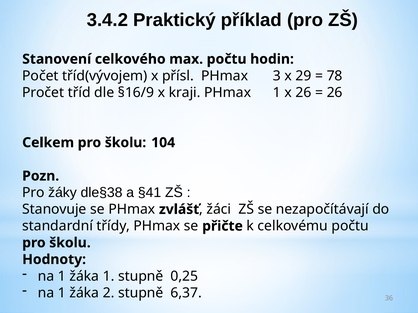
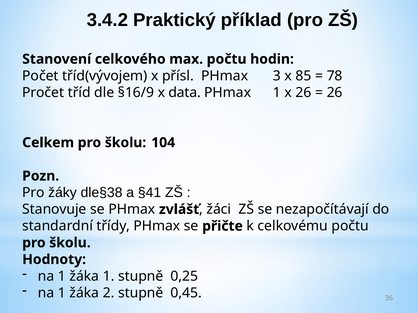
29: 29 -> 85 (304, 76)
kraji: kraji -> data (185, 93)
6,37: 6,37 -> 0,45 (186, 293)
